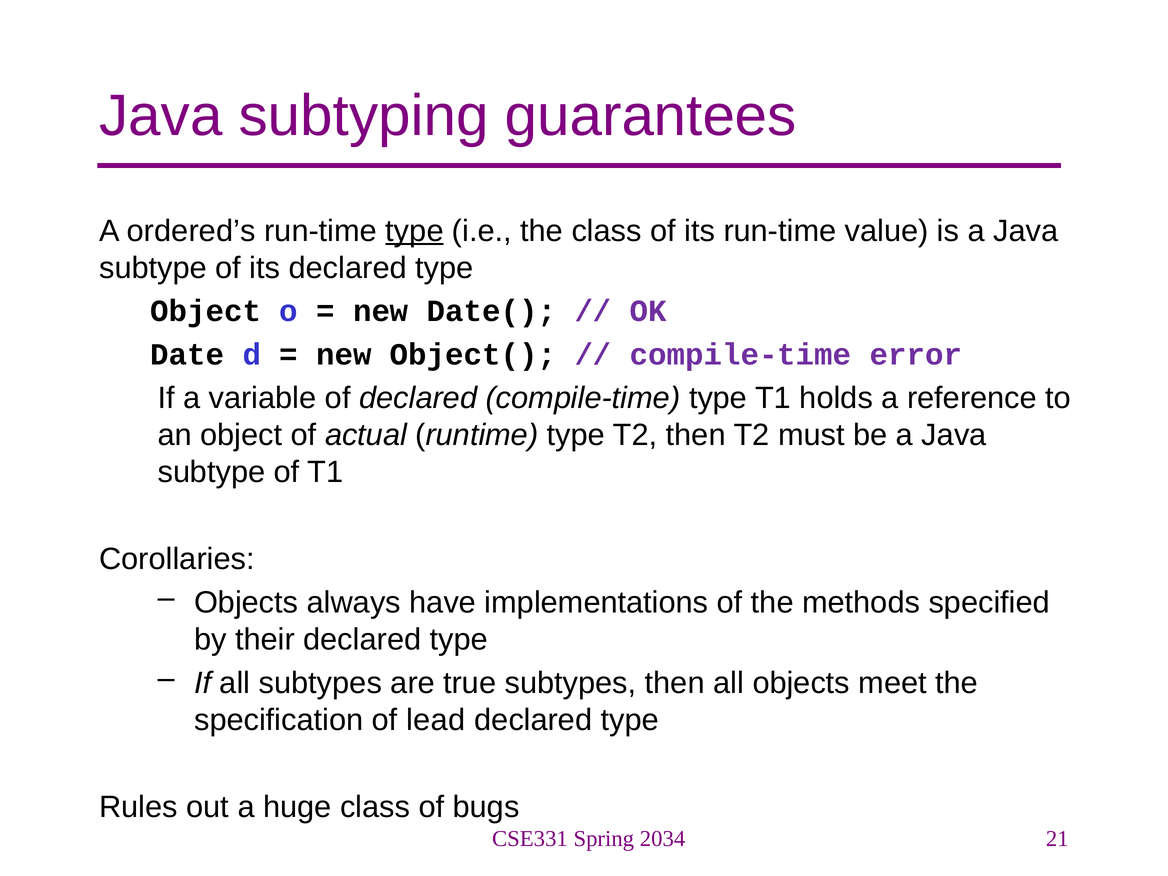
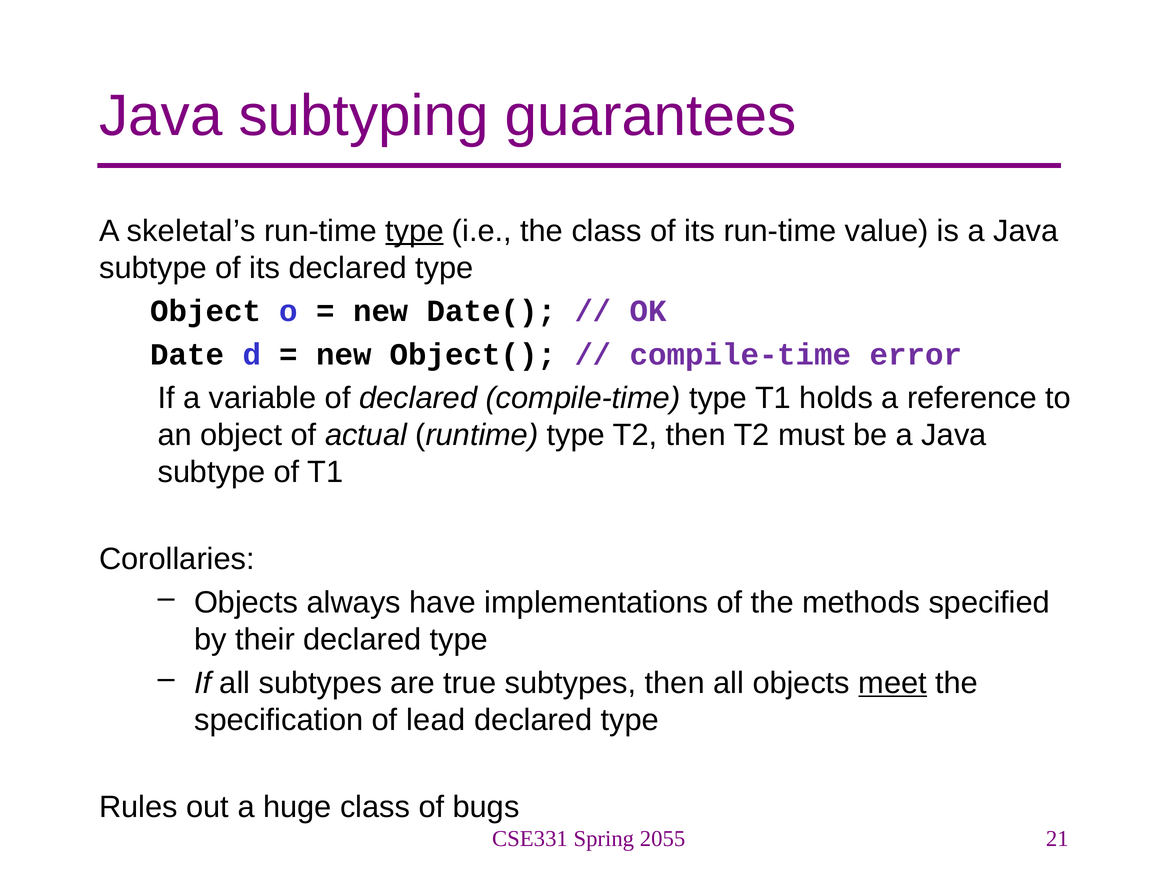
ordered’s: ordered’s -> skeletal’s (191, 231)
meet underline: none -> present (893, 683)
2034: 2034 -> 2055 (663, 839)
